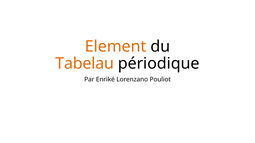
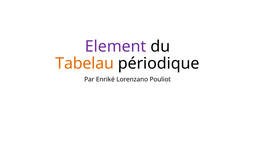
Element colour: orange -> purple (116, 47)
